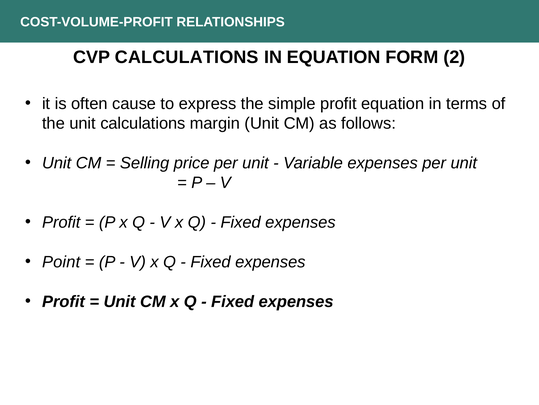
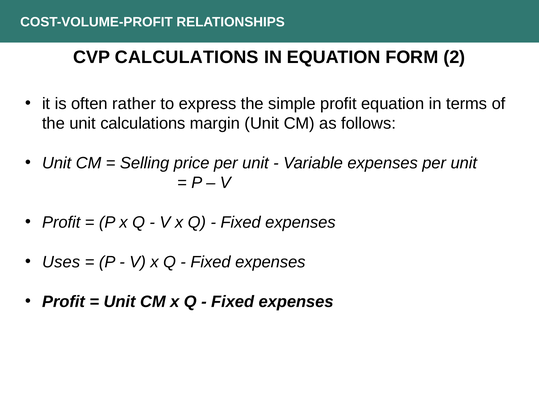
cause: cause -> rather (134, 103)
Point: Point -> Uses (61, 262)
